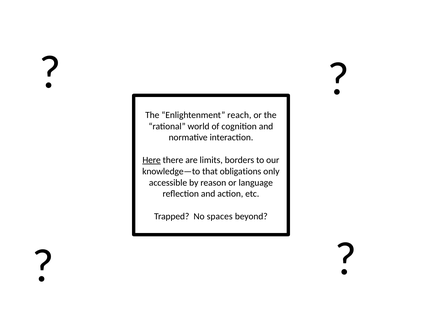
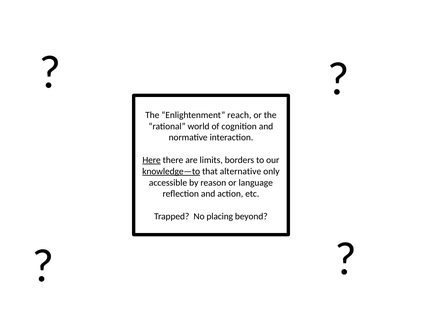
knowledge—to underline: none -> present (171, 171)
obligations: obligations -> alternative (240, 171)
spaces: spaces -> placing (220, 216)
